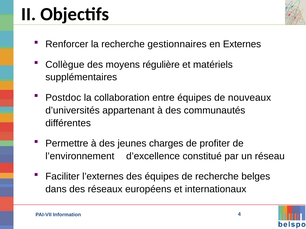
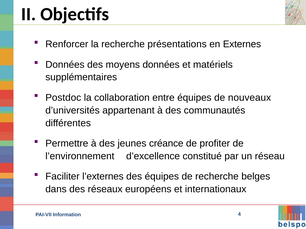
gestionnaires: gestionnaires -> présentations (177, 44)
Collègue: Collègue -> Données (65, 65)
moyens régulière: régulière -> données (161, 65)
charges: charges -> créance (166, 144)
